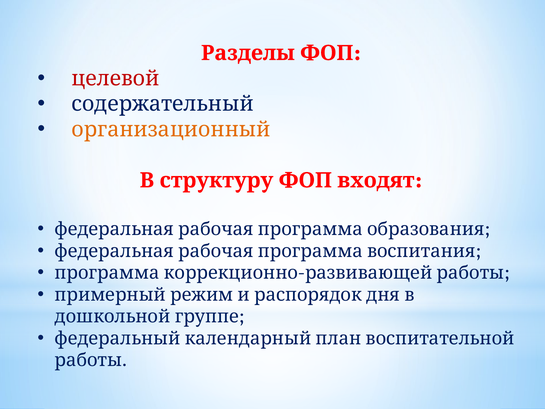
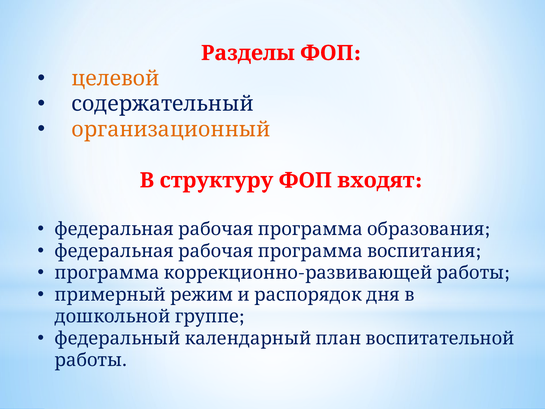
целевой colour: red -> orange (116, 78)
